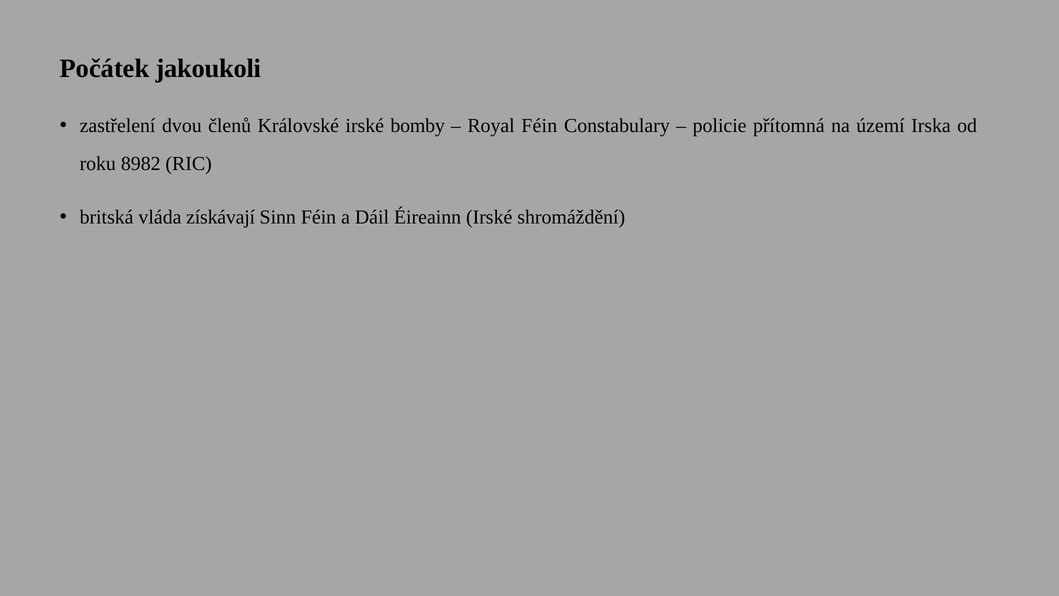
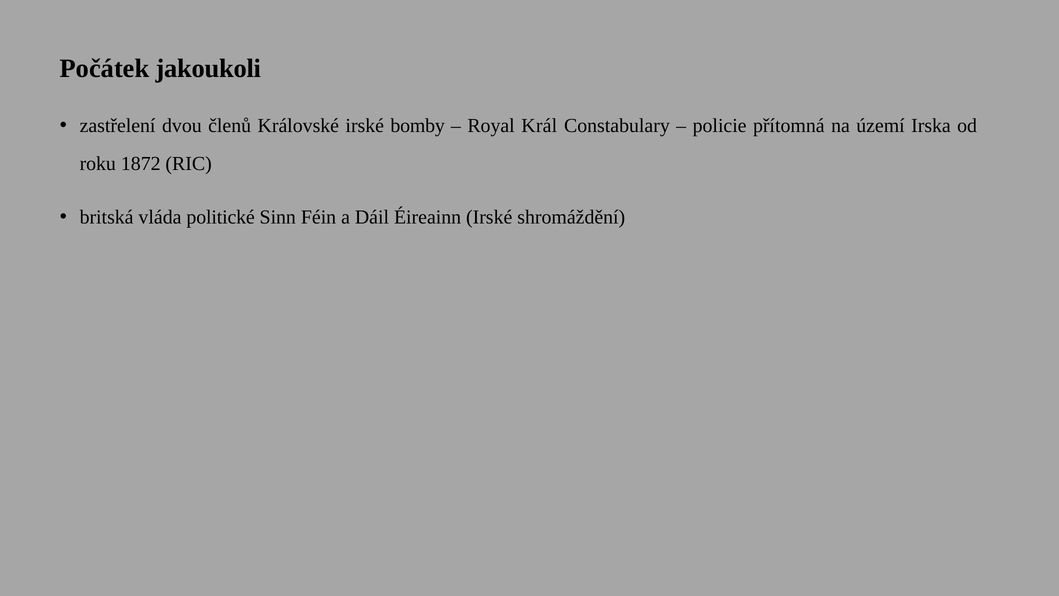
Royal Féin: Féin -> Král (539, 126)
8982: 8982 -> 1872 (141, 164)
získávají: získávají -> politické (221, 217)
